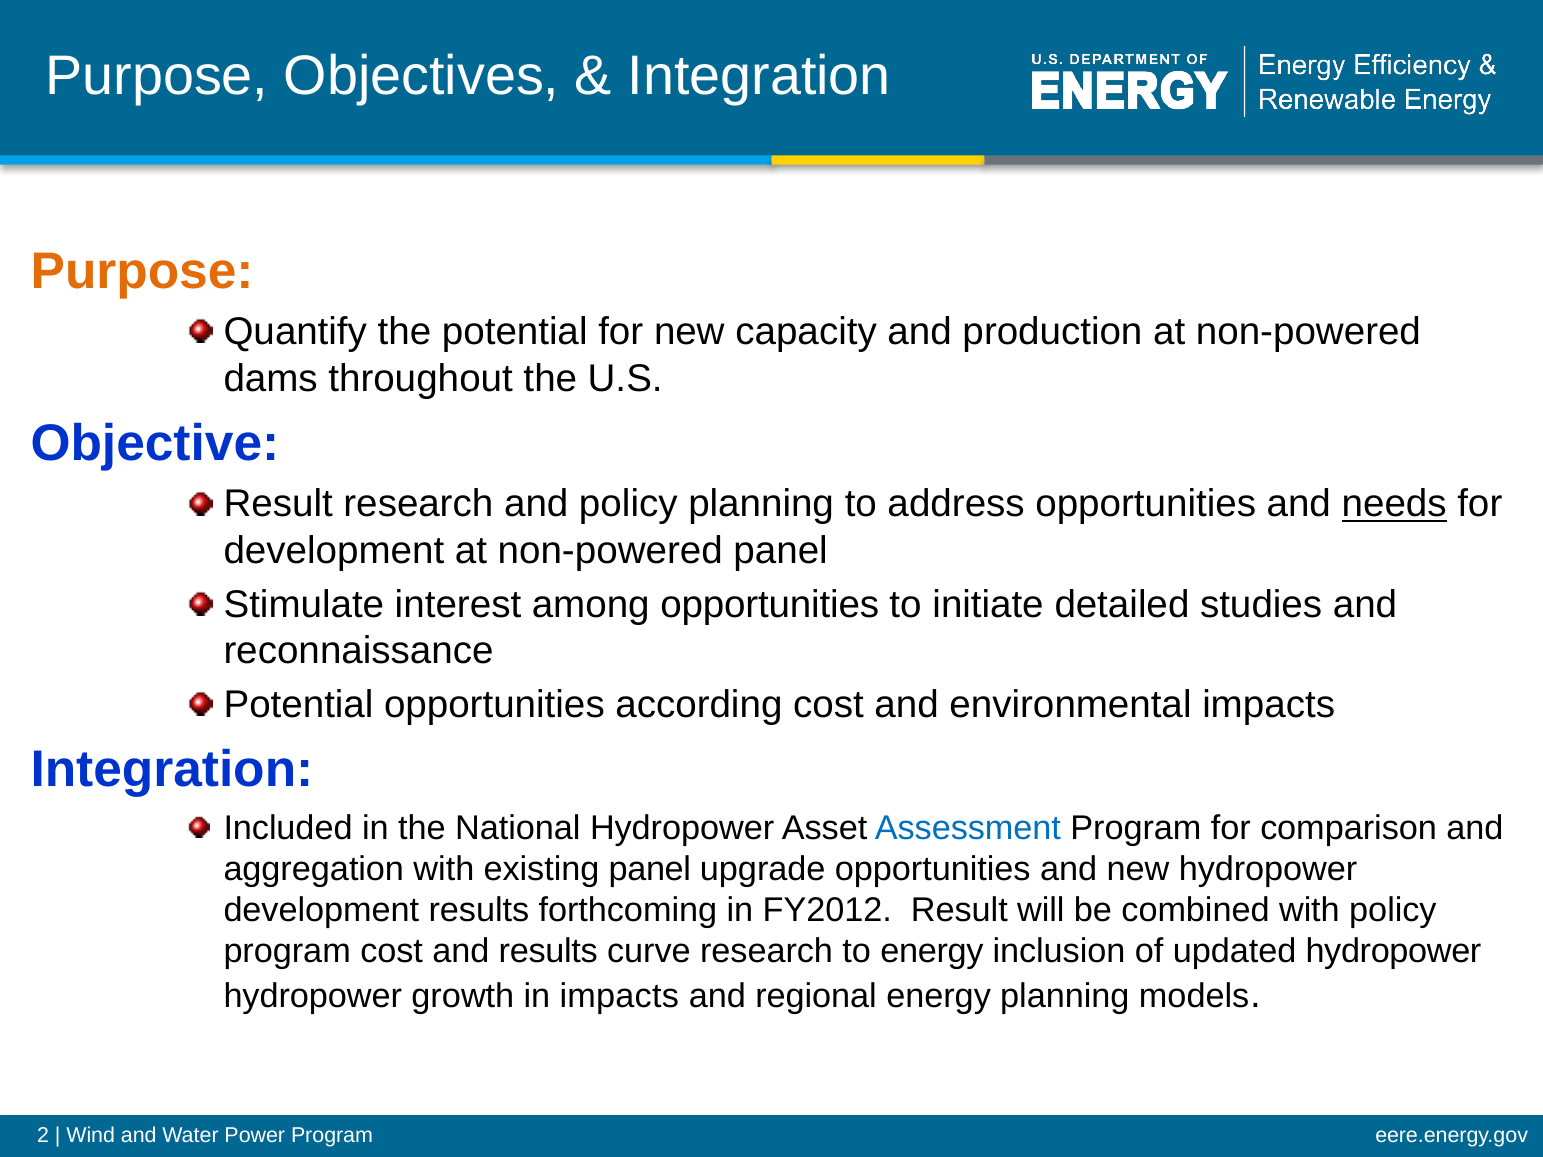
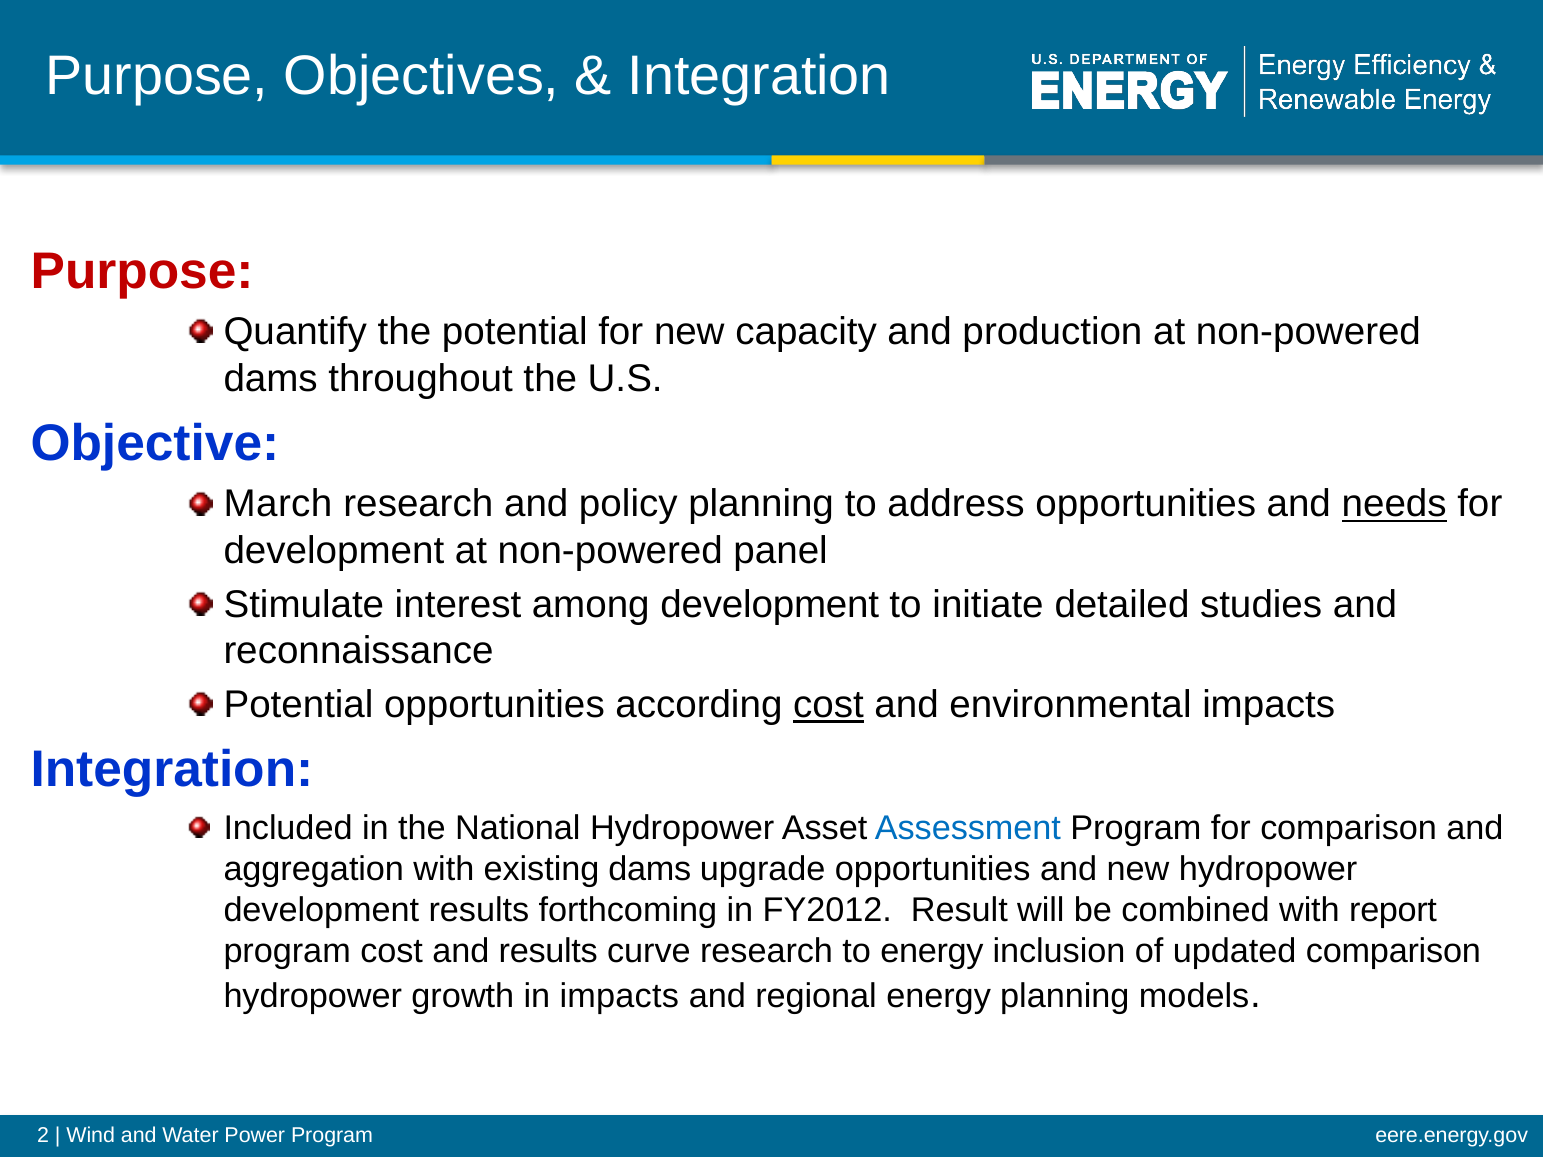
Purpose colour: orange -> red (142, 271)
Result: Result -> March (278, 504)
among opportunities: opportunities -> development (770, 605)
cost underline: none -> present (828, 705)
existing panel: panel -> dams (650, 869)
with policy: policy -> report (1393, 910)
updated hydropower: hydropower -> comparison (1393, 951)
